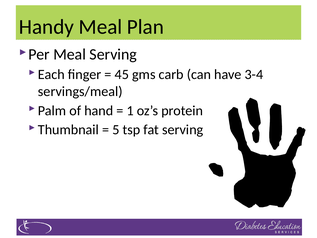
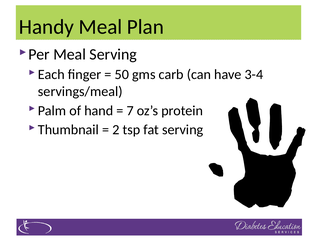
45: 45 -> 50 (122, 75)
1: 1 -> 7 (130, 111)
5: 5 -> 2 (116, 130)
